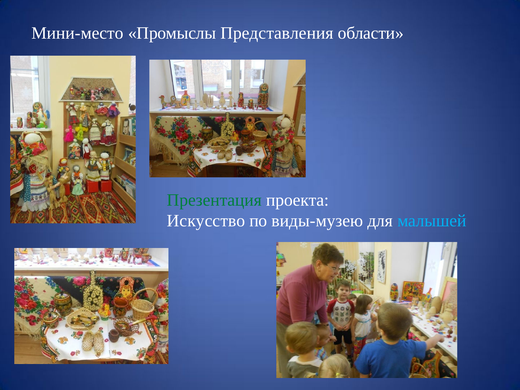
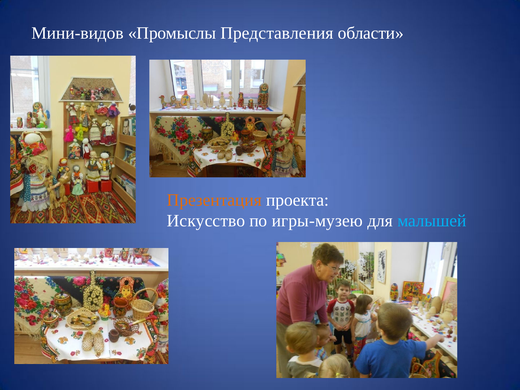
Мини-место: Мини-место -> Мини-видов (78, 33)
Презентация colour: green -> orange (214, 200)
виды-музею: виды-музею -> игры-музею (317, 221)
